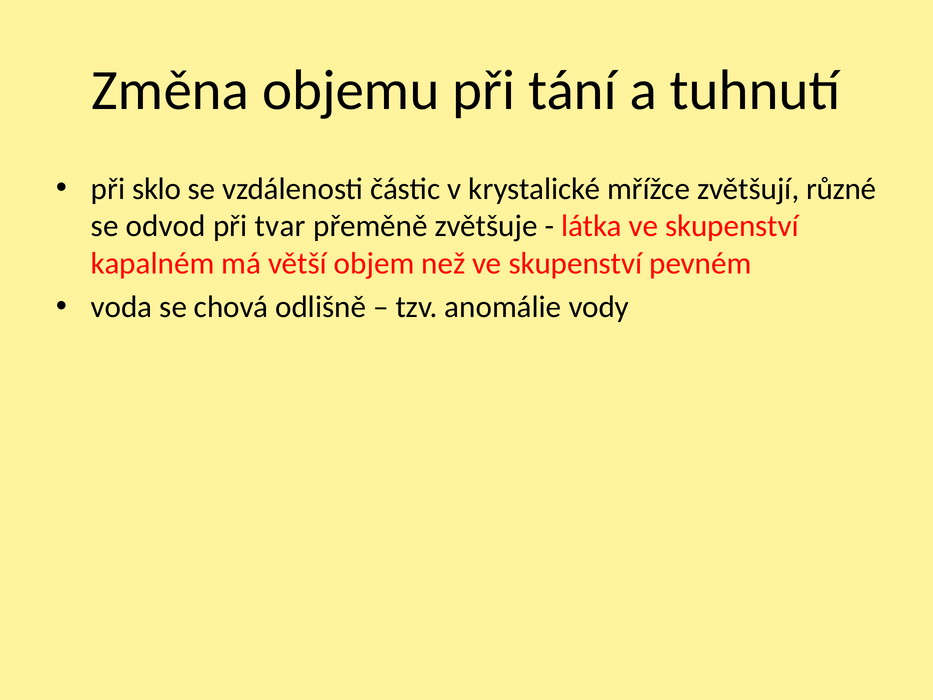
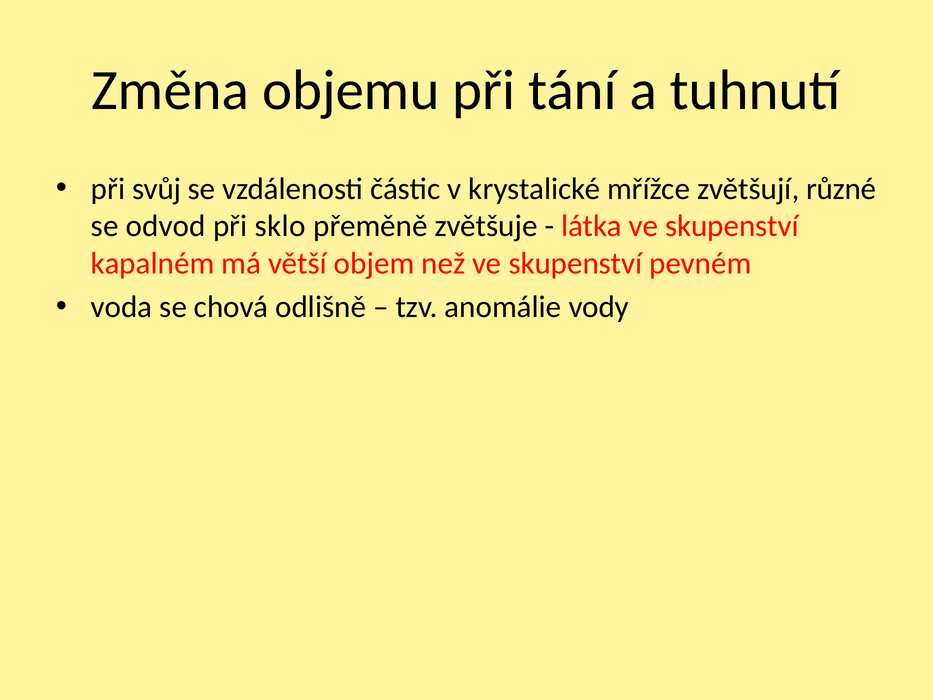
sklo: sklo -> svůj (157, 189)
tvar: tvar -> sklo (280, 226)
